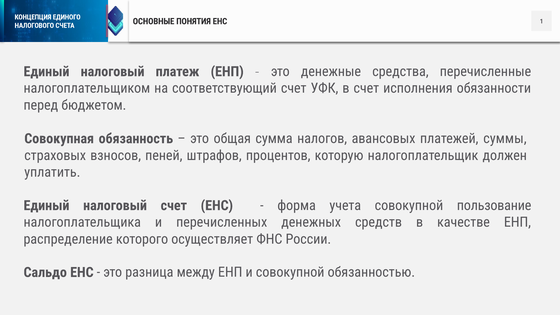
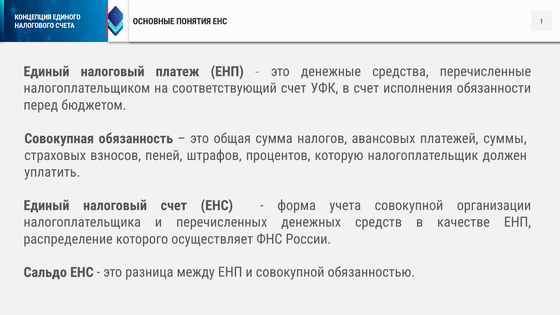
пользование: пользование -> организации (494, 206)
